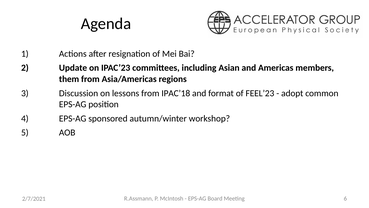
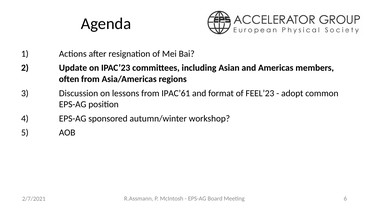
them: them -> often (69, 79)
IPAC’18: IPAC’18 -> IPAC’61 (176, 93)
